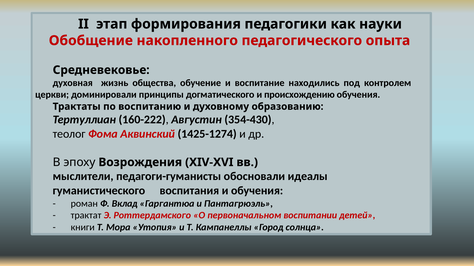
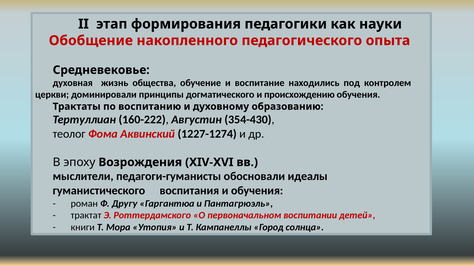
1425-1274: 1425-1274 -> 1227-1274 (207, 134)
Вклад: Вклад -> Другу (125, 204)
